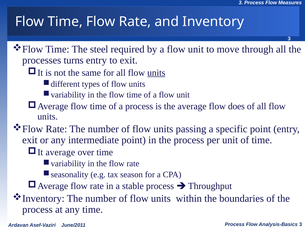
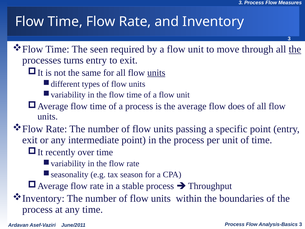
steel: steel -> seen (99, 49)
the underline: none -> present (295, 49)
average: average -> recently (60, 152)
